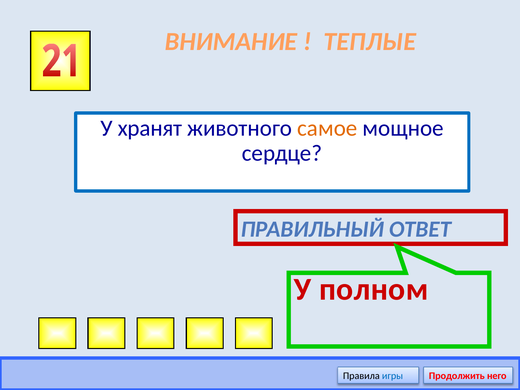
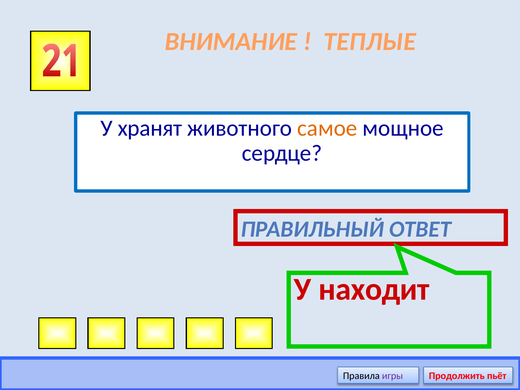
полном: полном -> находит (374, 289)
игры colour: blue -> purple (392, 376)
него: него -> пьёт (497, 376)
